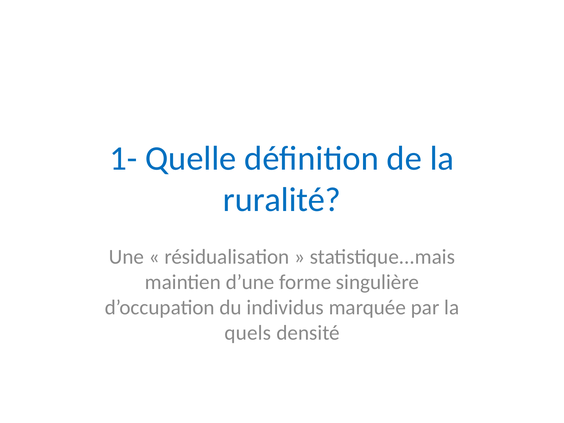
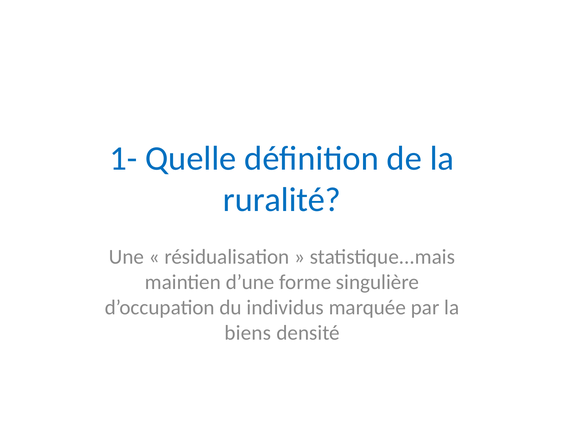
quels: quels -> biens (248, 333)
